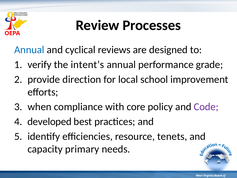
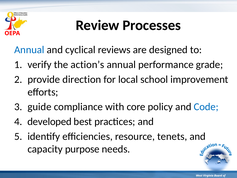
intent’s: intent’s -> action’s (87, 64)
when: when -> guide (40, 107)
Code colour: purple -> blue (206, 107)
primary: primary -> purpose (82, 149)
